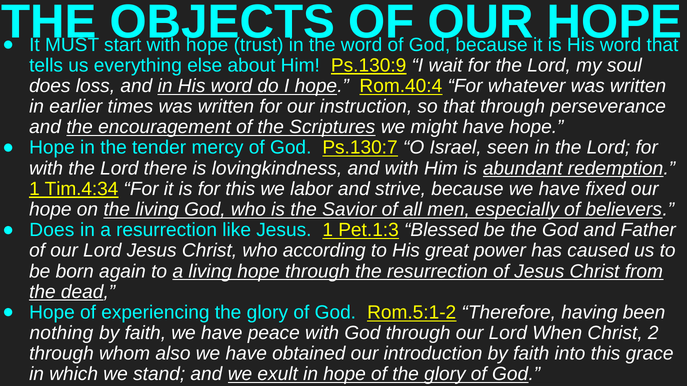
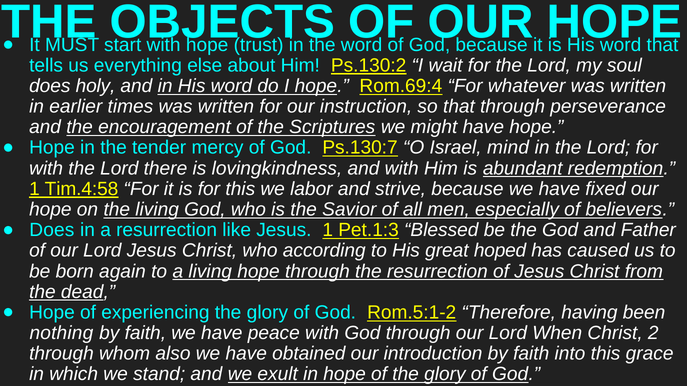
Ps.130:9: Ps.130:9 -> Ps.130:2 (369, 65)
loss: loss -> holy (96, 86)
Rom.40:4: Rom.40:4 -> Rom.69:4 (401, 86)
seen: seen -> mind (508, 148)
Tim.4:34: Tim.4:34 -> Tim.4:58 (82, 189)
power: power -> hoped (500, 251)
